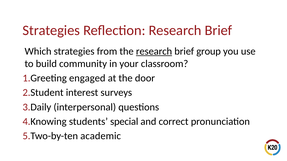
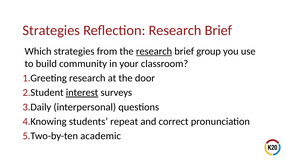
engaged: engaged -> research (87, 78)
interest underline: none -> present (82, 93)
special: special -> repeat (124, 122)
